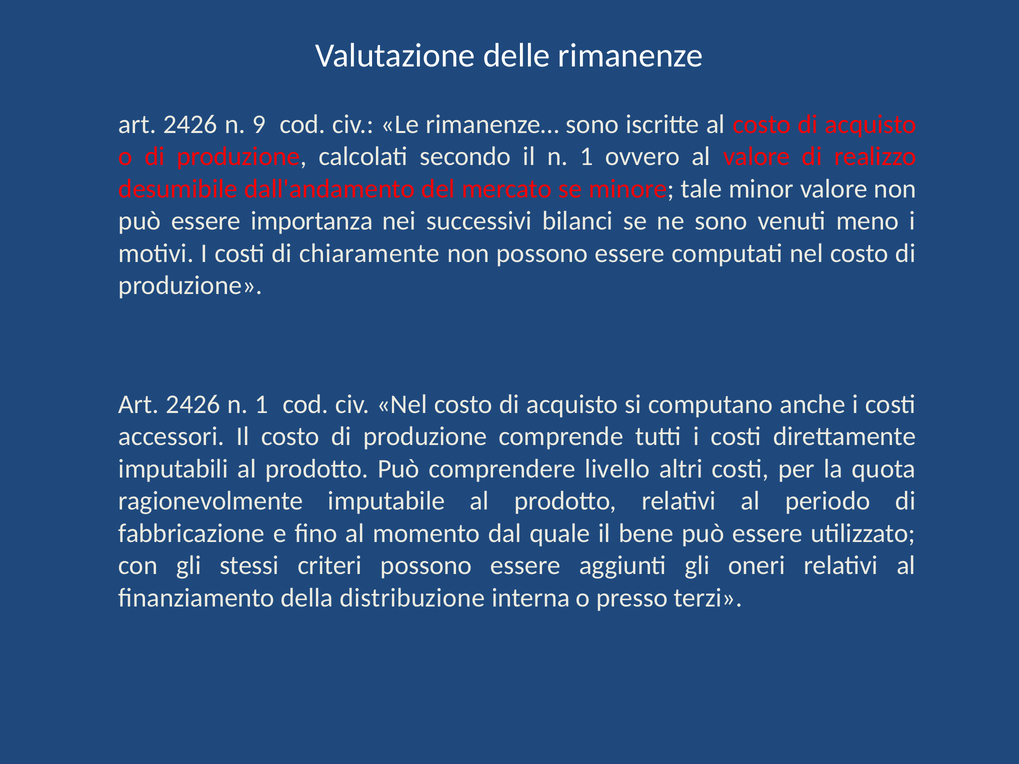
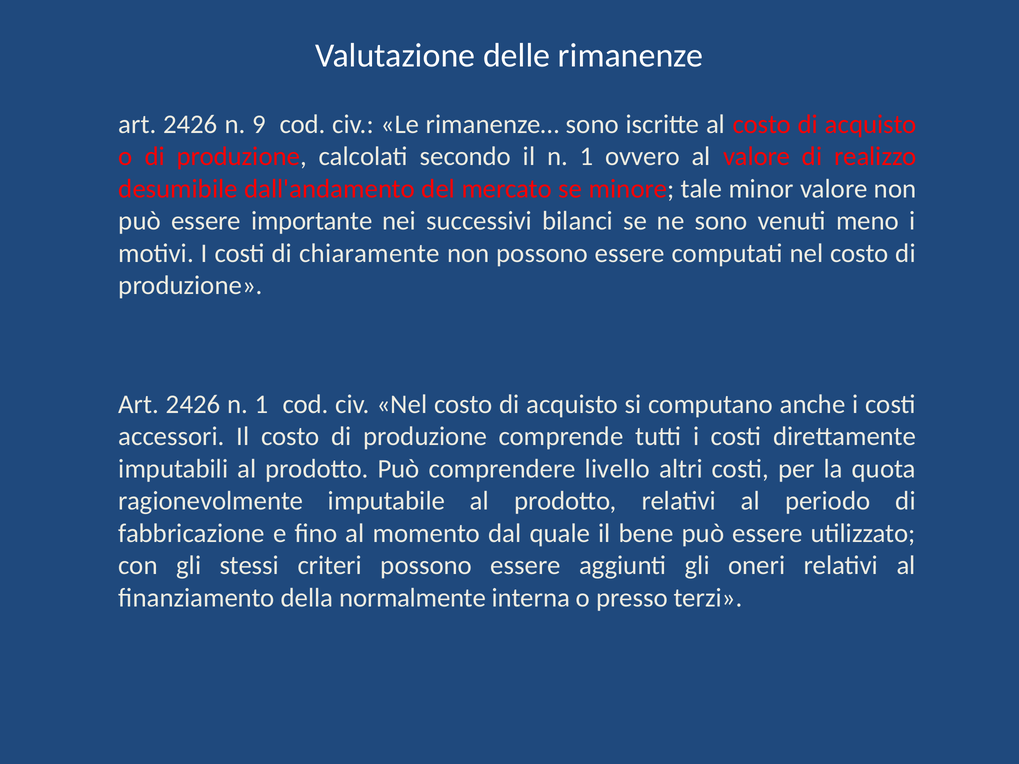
importanza: importanza -> importante (312, 221)
distribuzione: distribuzione -> normalmente (413, 598)
